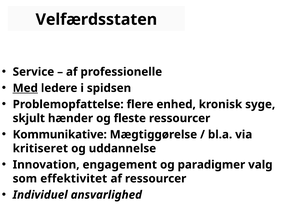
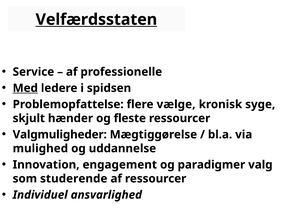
Velfærdsstaten underline: none -> present (96, 20)
enhed: enhed -> vælge (176, 104)
Kommunikative: Kommunikative -> Valgmuligheder (60, 135)
kritiseret: kritiseret -> mulighed (40, 148)
effektivitet: effektivitet -> studerende (74, 179)
